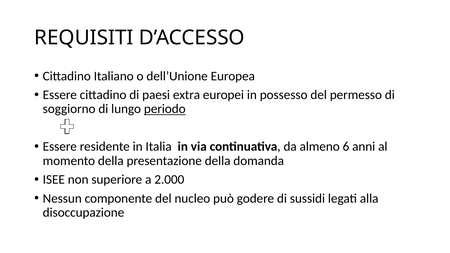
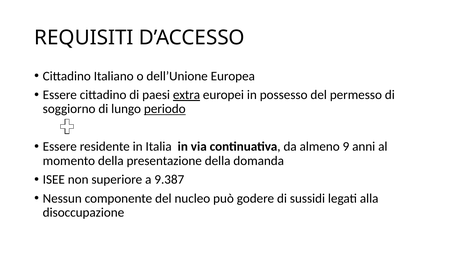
extra underline: none -> present (187, 95)
6: 6 -> 9 (346, 147)
2.000: 2.000 -> 9.387 (169, 180)
